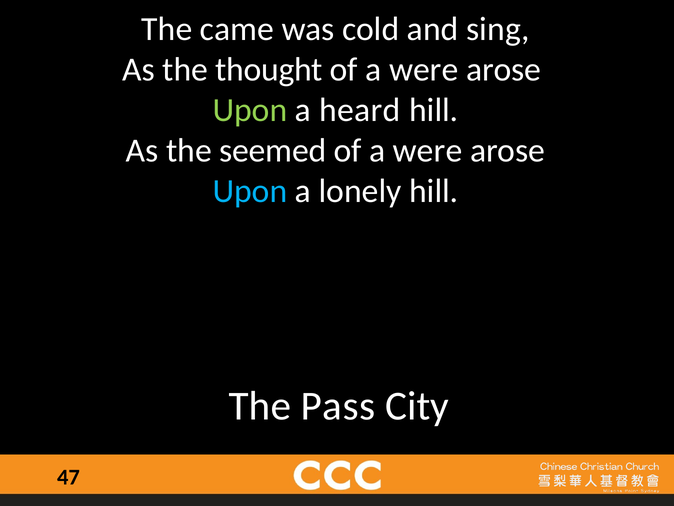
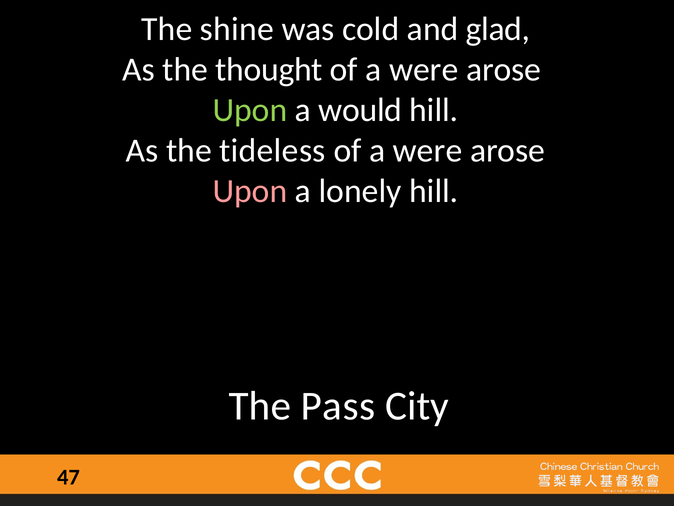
came: came -> shine (237, 29)
sing: sing -> glad (498, 29)
heard: heard -> would (360, 110)
seemed: seemed -> tideless (273, 150)
Upon colour: light blue -> pink (250, 191)
